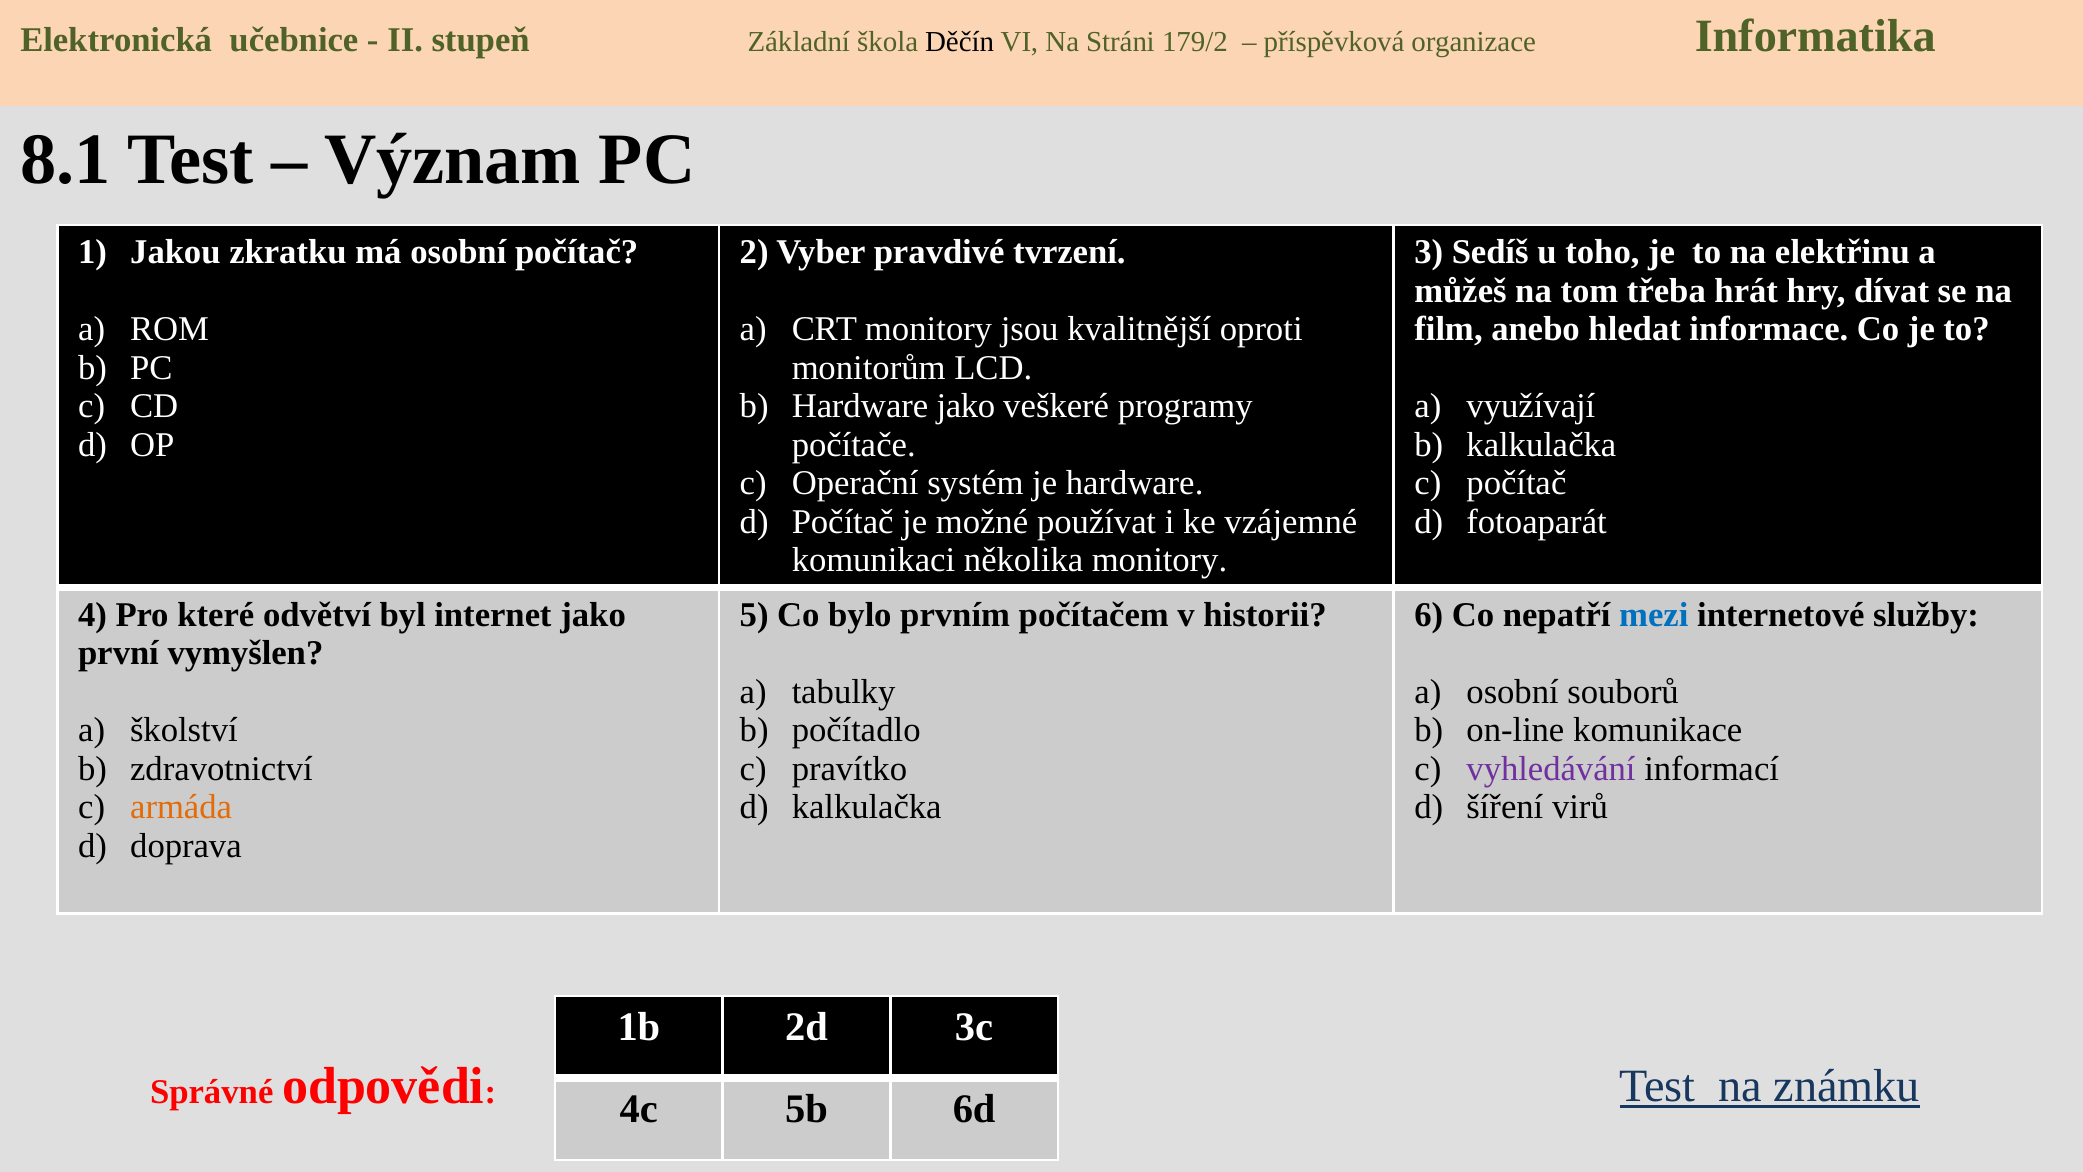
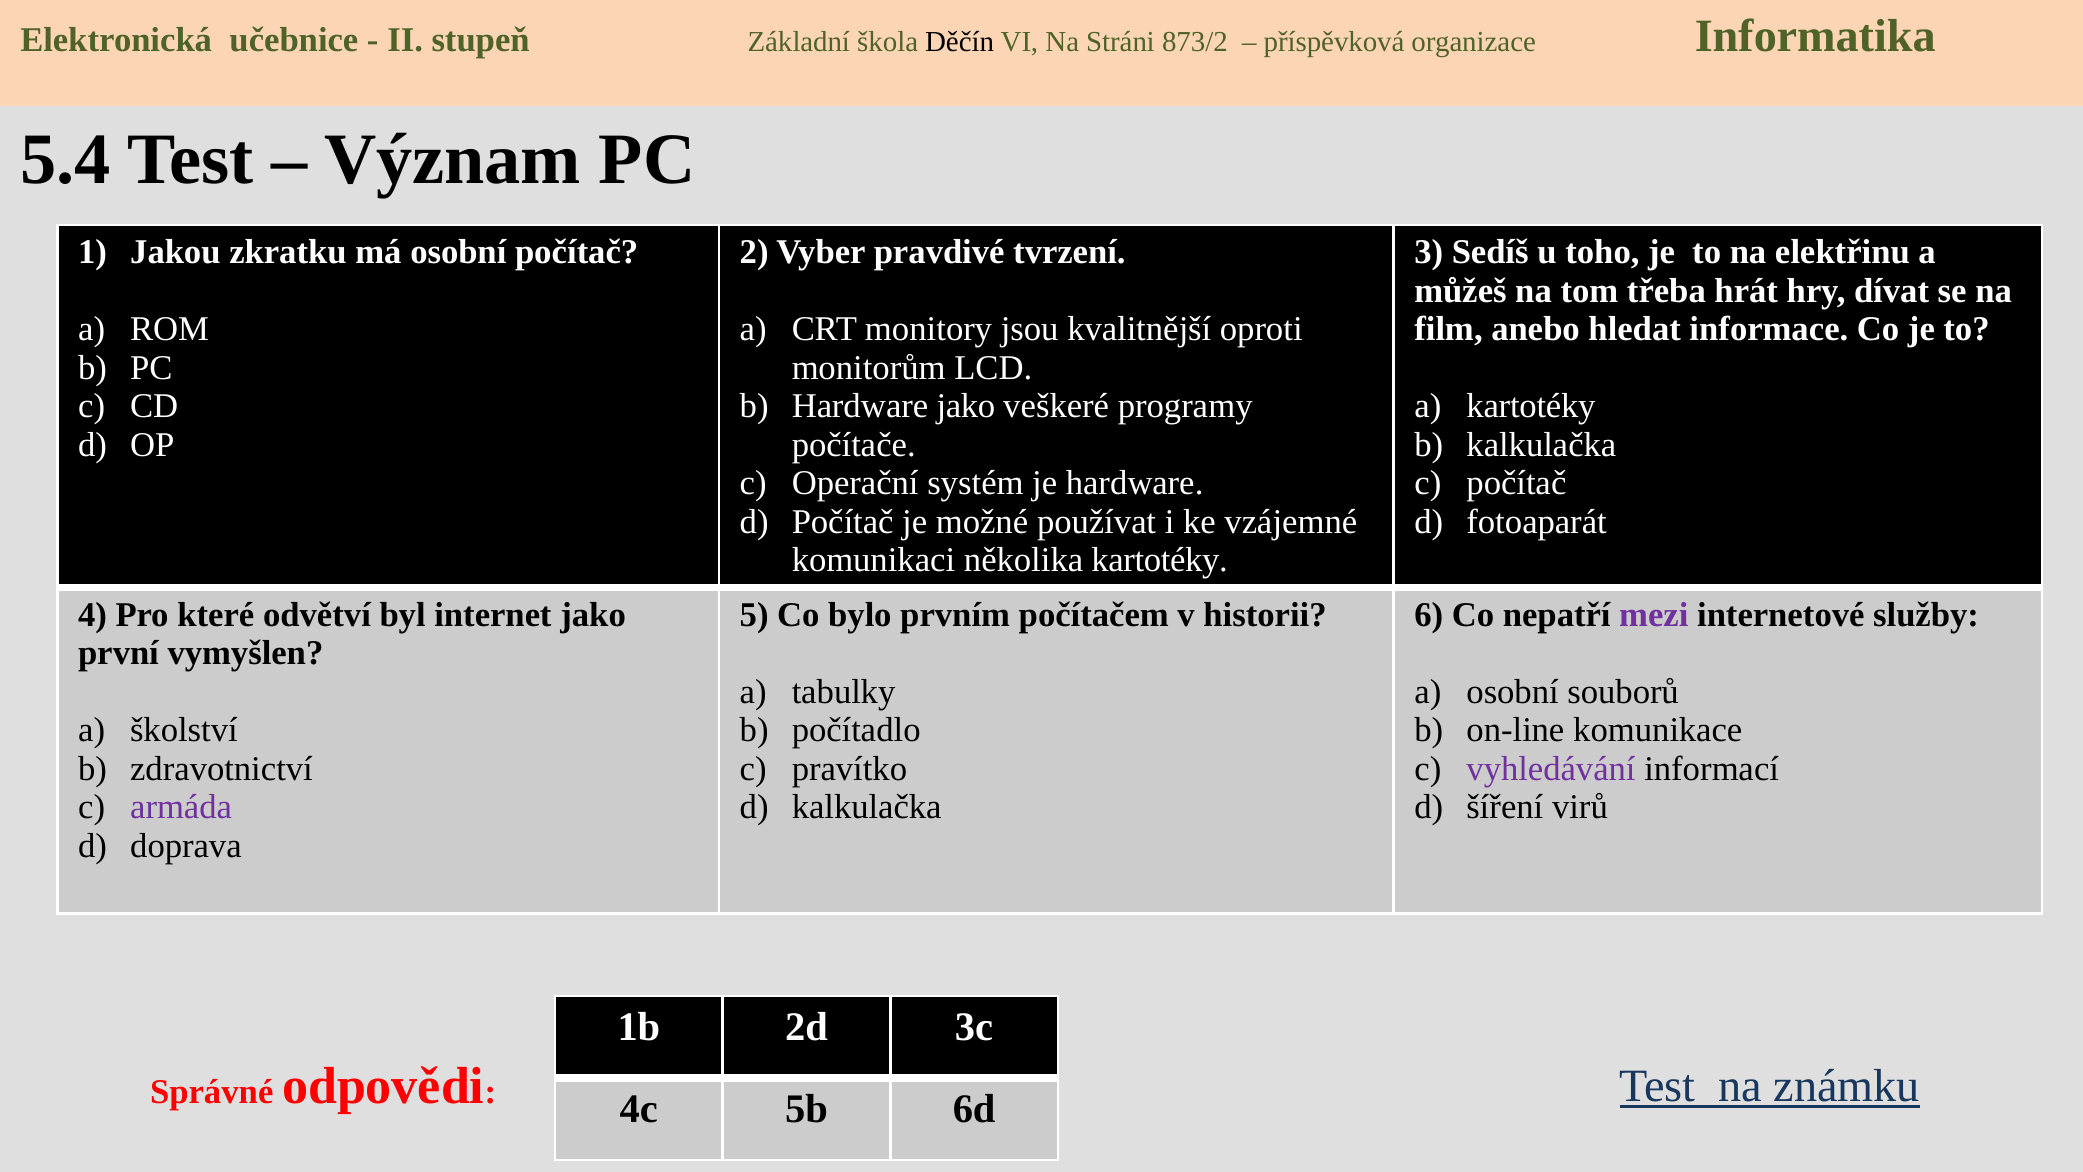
179/2: 179/2 -> 873/2 (1195, 42)
8.1: 8.1 -> 5.4 (66, 159)
a využívají: využívají -> kartotéky (1531, 406)
několika monitory: monitory -> kartotéky (1160, 560)
mezi colour: blue -> purple (1654, 615)
armáda colour: orange -> purple (181, 807)
